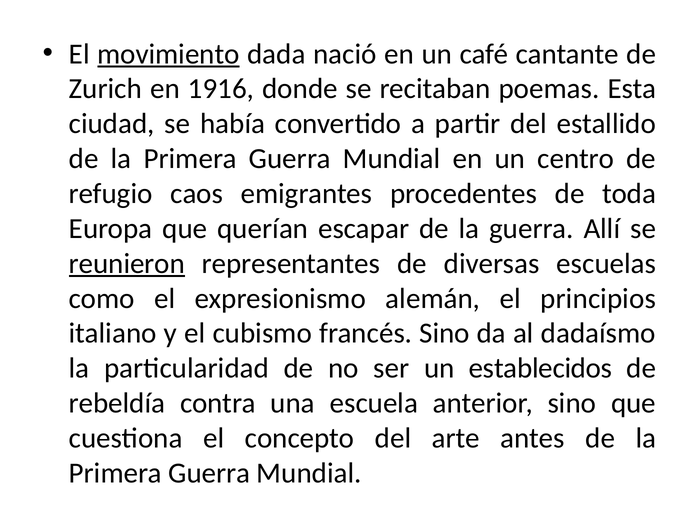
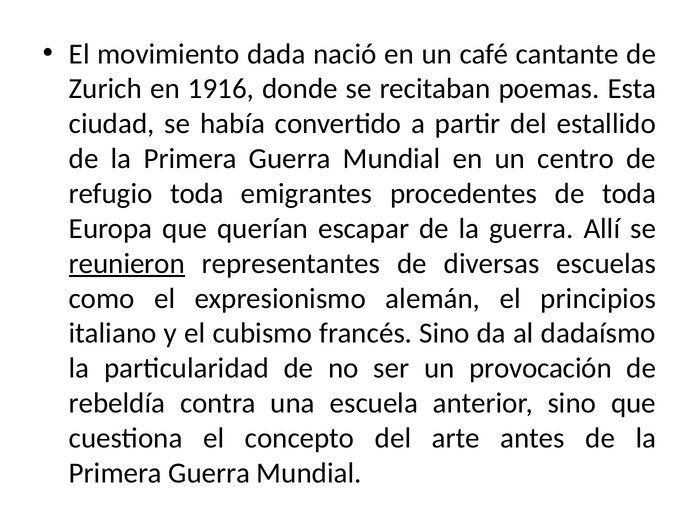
movimiento underline: present -> none (168, 54)
refugio caos: caos -> toda (197, 193)
establecidos: establecidos -> provocación (541, 368)
